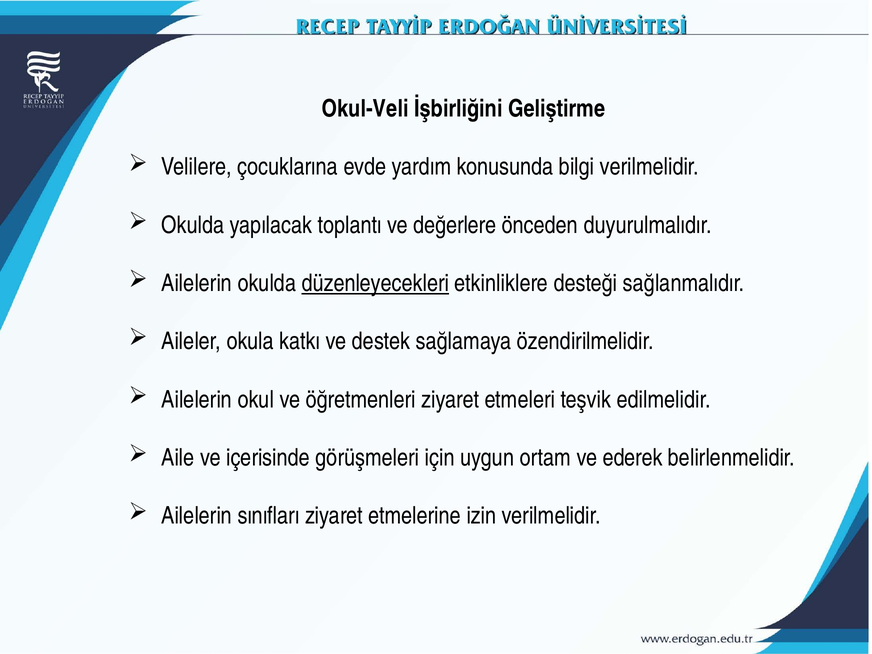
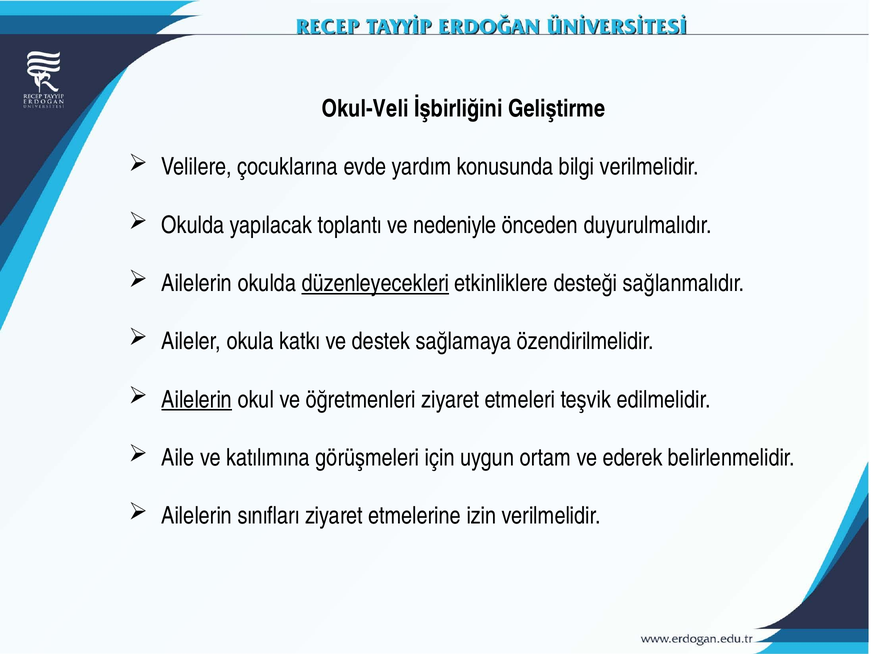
değerlere: değerlere -> nedeniyle (455, 225)
Ailelerin underline: none -> present (197, 400)
içerisinde: içerisinde -> katılımına (268, 458)
